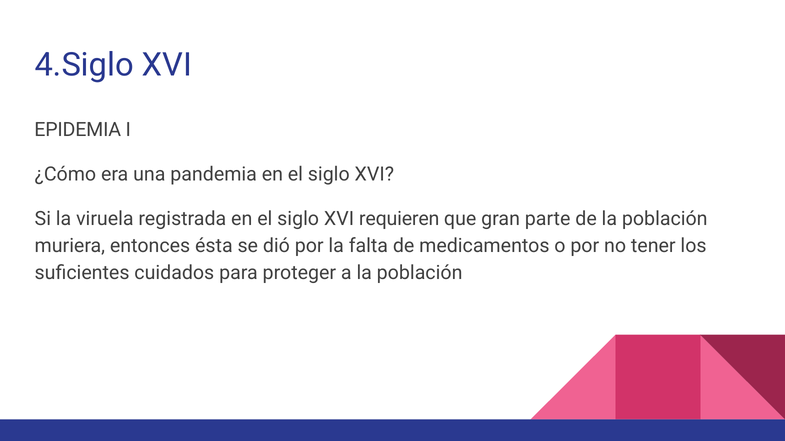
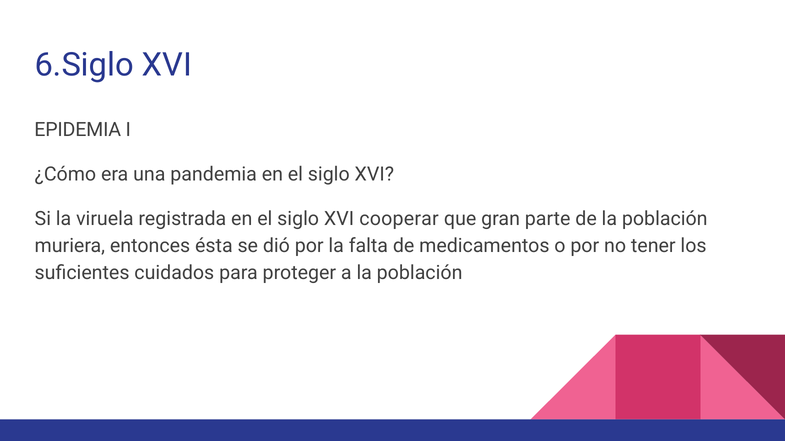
4.Siglo: 4.Siglo -> 6.Siglo (84, 65)
requieren: requieren -> cooperar (399, 219)
